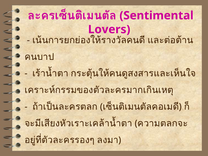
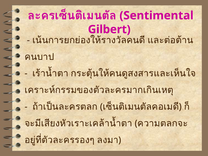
Lovers: Lovers -> Gilbert (109, 29)
